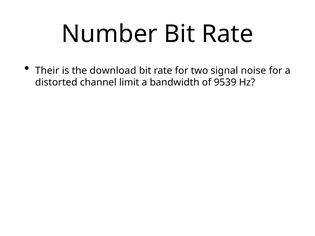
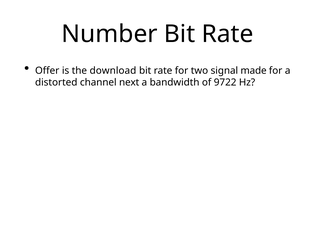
Their: Their -> Offer (47, 71)
noise: noise -> made (254, 71)
limit: limit -> next (129, 82)
9539: 9539 -> 9722 (225, 82)
